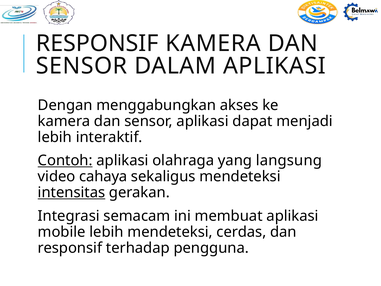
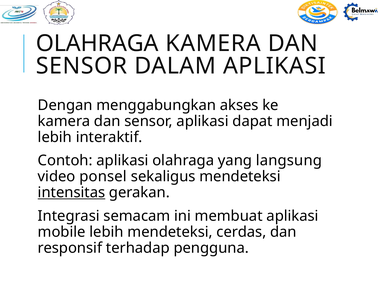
RESPONSIF: RESPONSIF -> OLAHRAGA (97, 43)
Contoh underline: present -> none (65, 160)
cahaya: cahaya -> ponsel (103, 176)
